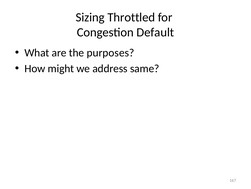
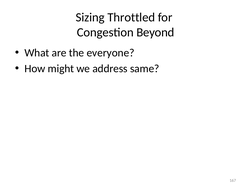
Default: Default -> Beyond (155, 32)
purposes: purposes -> everyone (111, 53)
